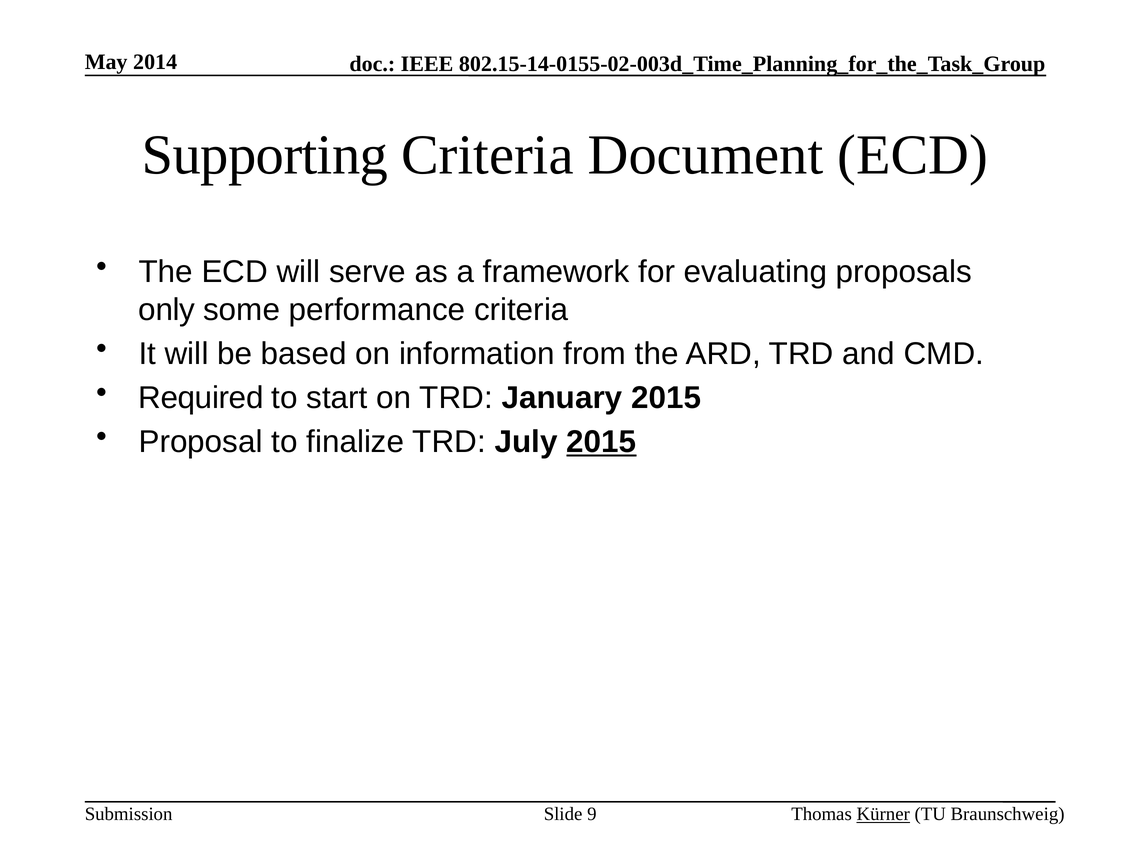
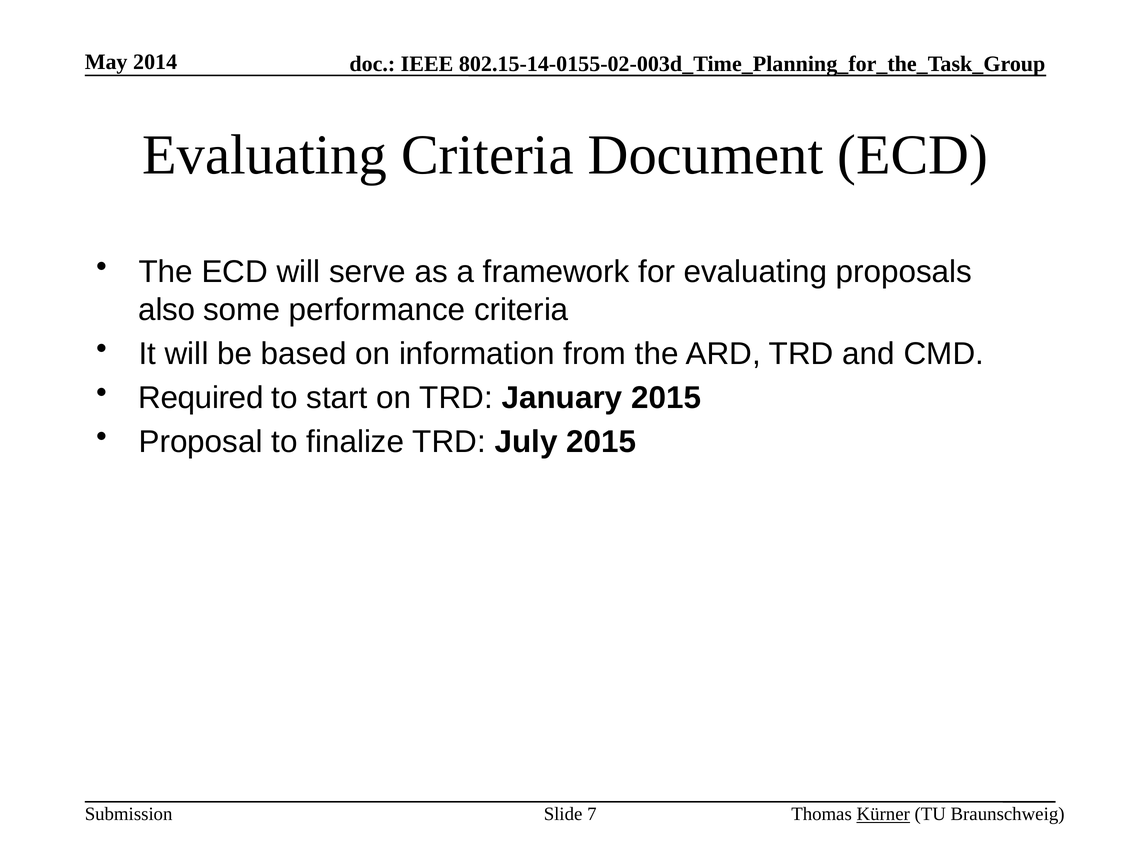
Supporting: Supporting -> Evaluating (265, 155)
only: only -> also (167, 310)
2015 underline: present -> none (601, 441)
9: 9 -> 7 (592, 814)
